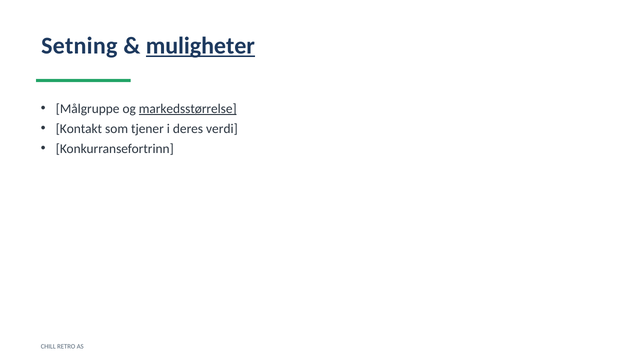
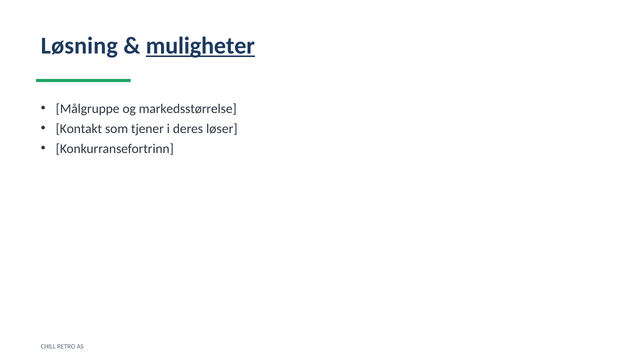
Setning: Setning -> Løsning (79, 46)
markedsstørrelse underline: present -> none (188, 109)
verdi: verdi -> løser (222, 129)
